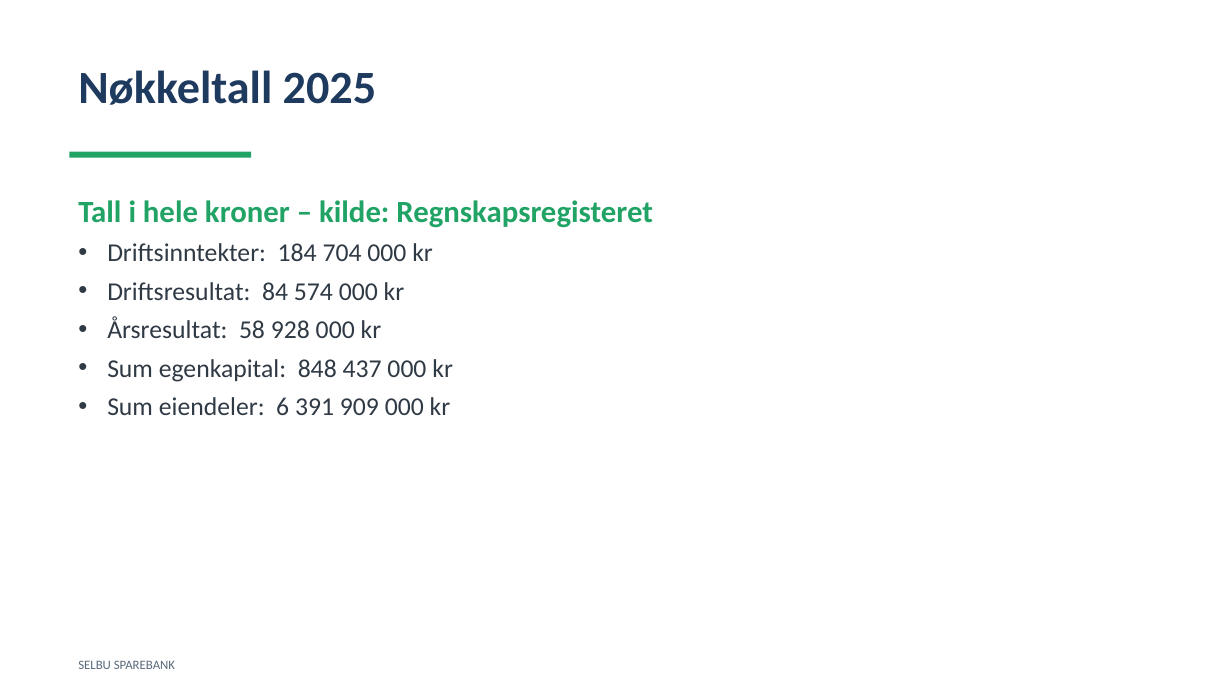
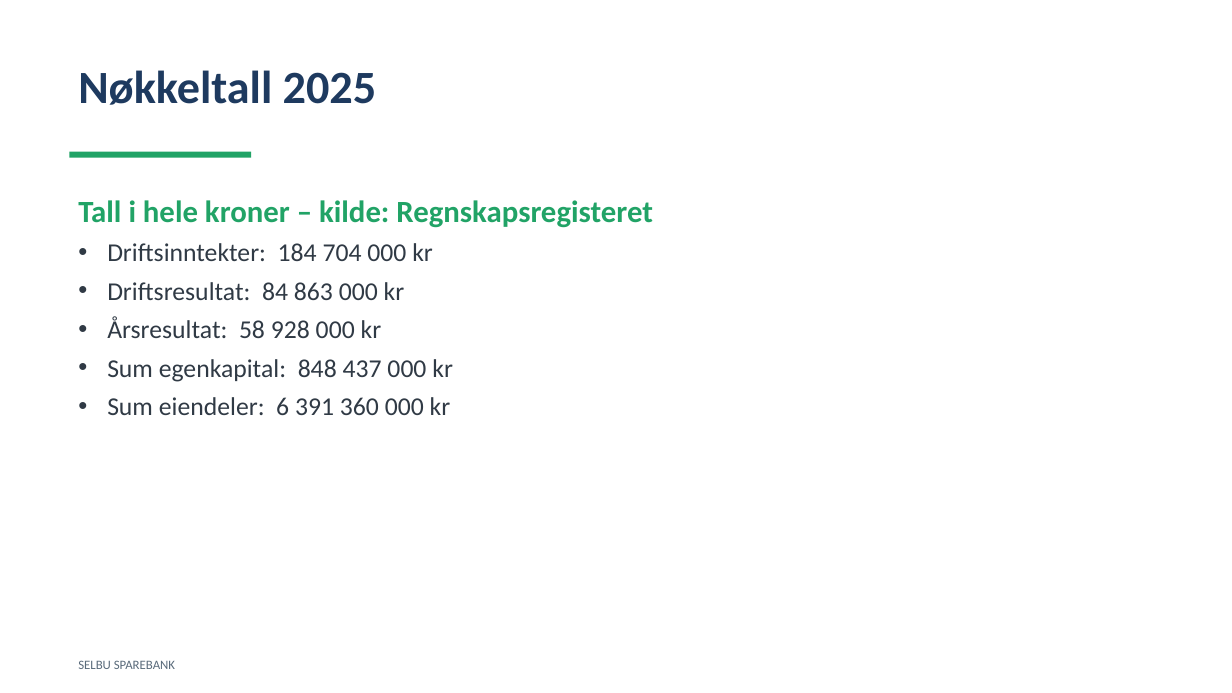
574: 574 -> 863 (313, 292)
909: 909 -> 360 (359, 407)
